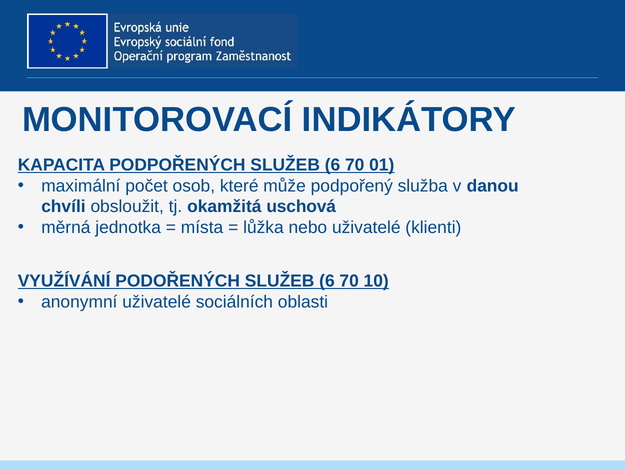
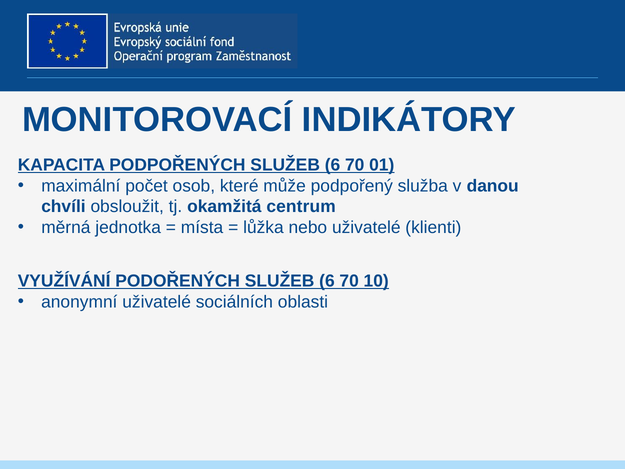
uschová: uschová -> centrum (301, 207)
